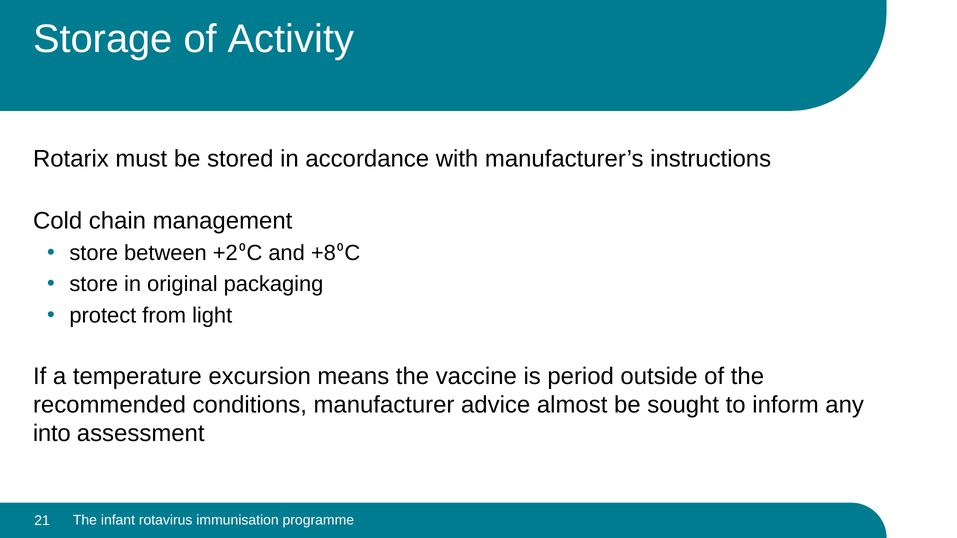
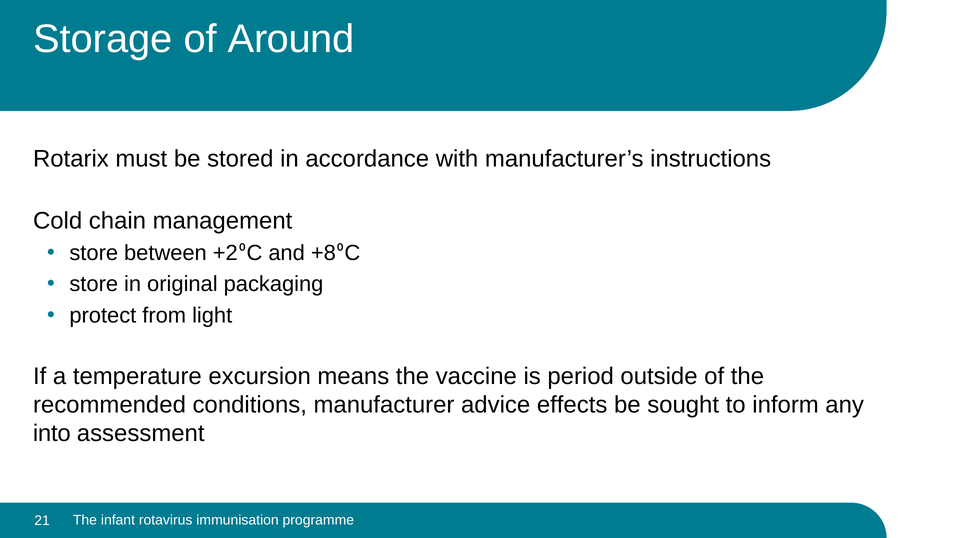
Activity: Activity -> Around (291, 39)
almost: almost -> effects (572, 405)
